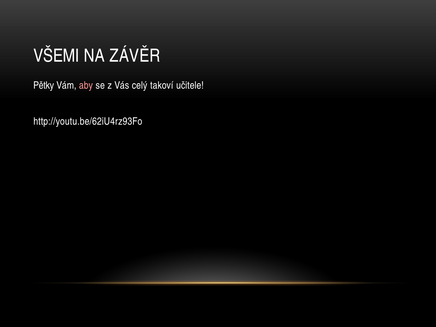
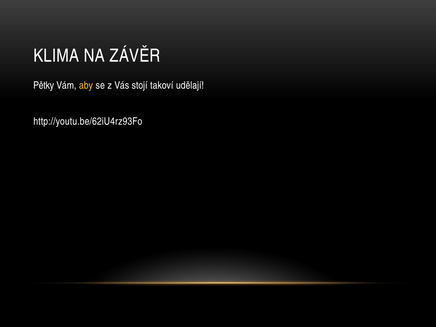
VŠEMI: VŠEMI -> KLIMA (56, 56)
aby colour: pink -> yellow (86, 85)
celý: celý -> stojí (140, 85)
učitele: učitele -> udělají (190, 85)
